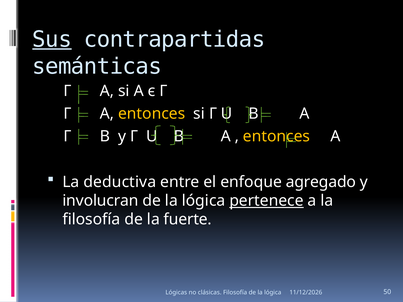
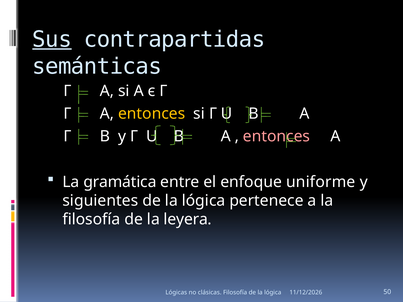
entonces colour: yellow -> pink (277, 137)
deductiva: deductiva -> gramática (120, 182)
agregado: agregado -> uniforme (321, 182)
involucran: involucran -> siguientes (100, 201)
pertenece underline: present -> none (266, 201)
fuerte: fuerte -> leyera (188, 220)
